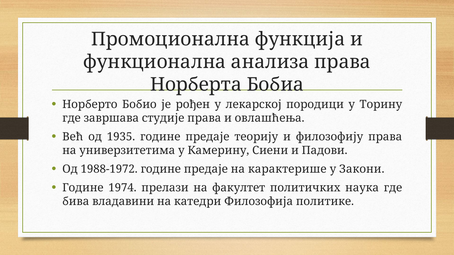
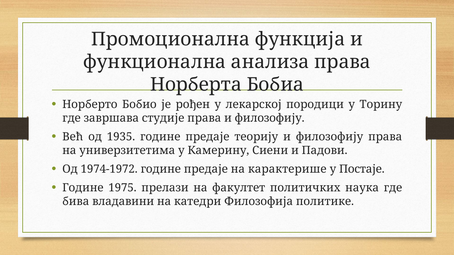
правa и овлашћења: овлашћења -> филозофију (270, 118)
1988-1972: 1988-1972 -> 1974-1972 (109, 169)
Закони: Закони -> Постаје (362, 169)
1974: 1974 -> 1975 (122, 188)
